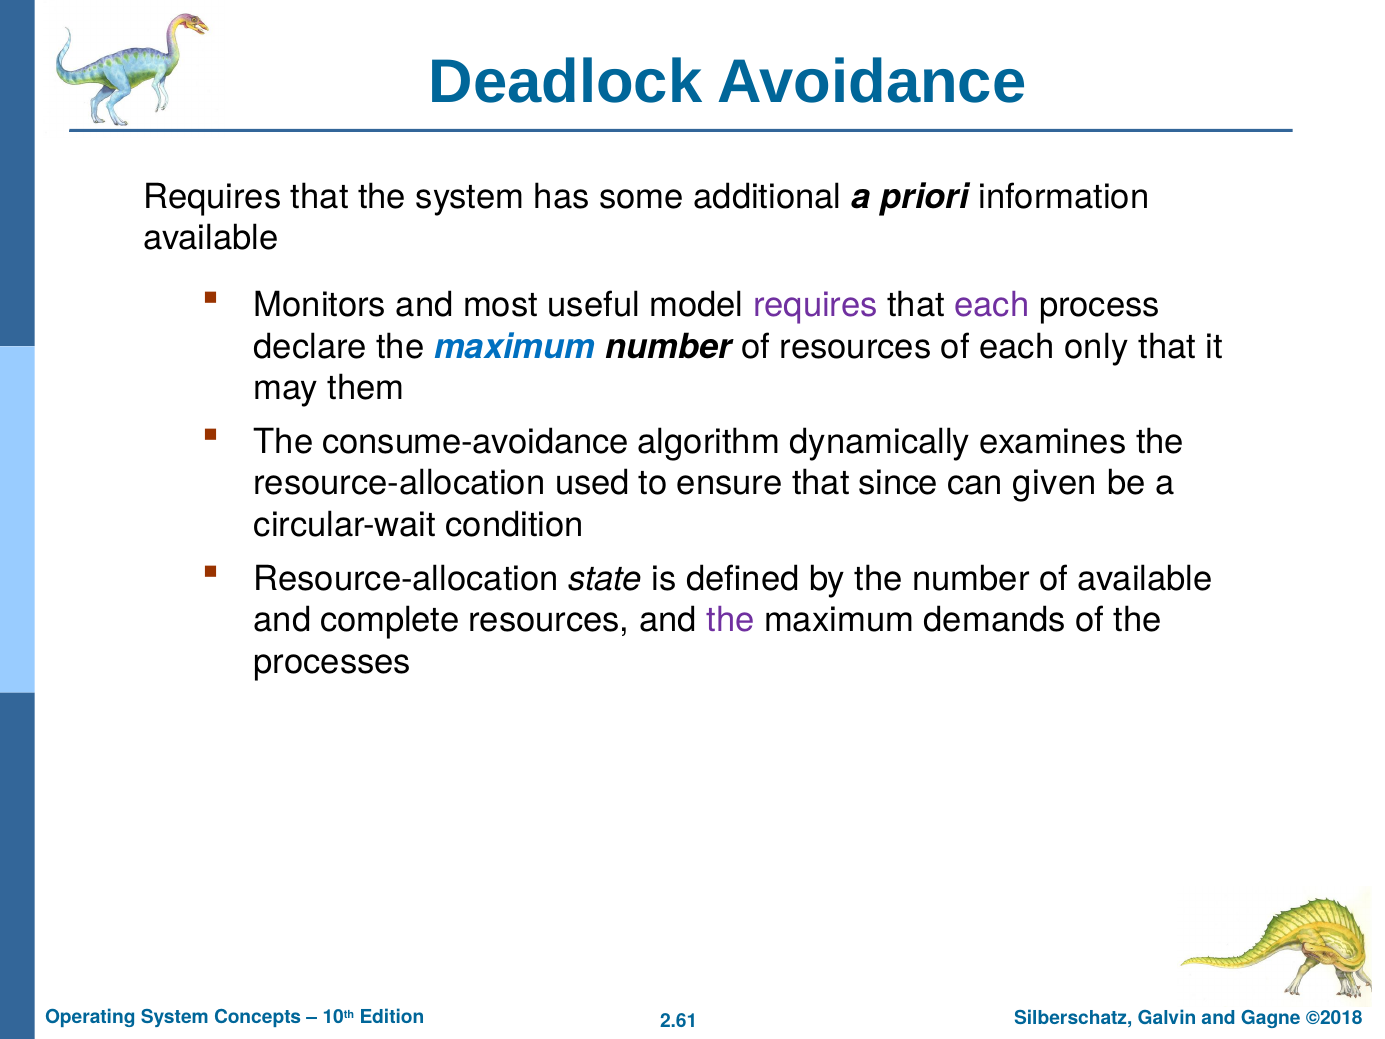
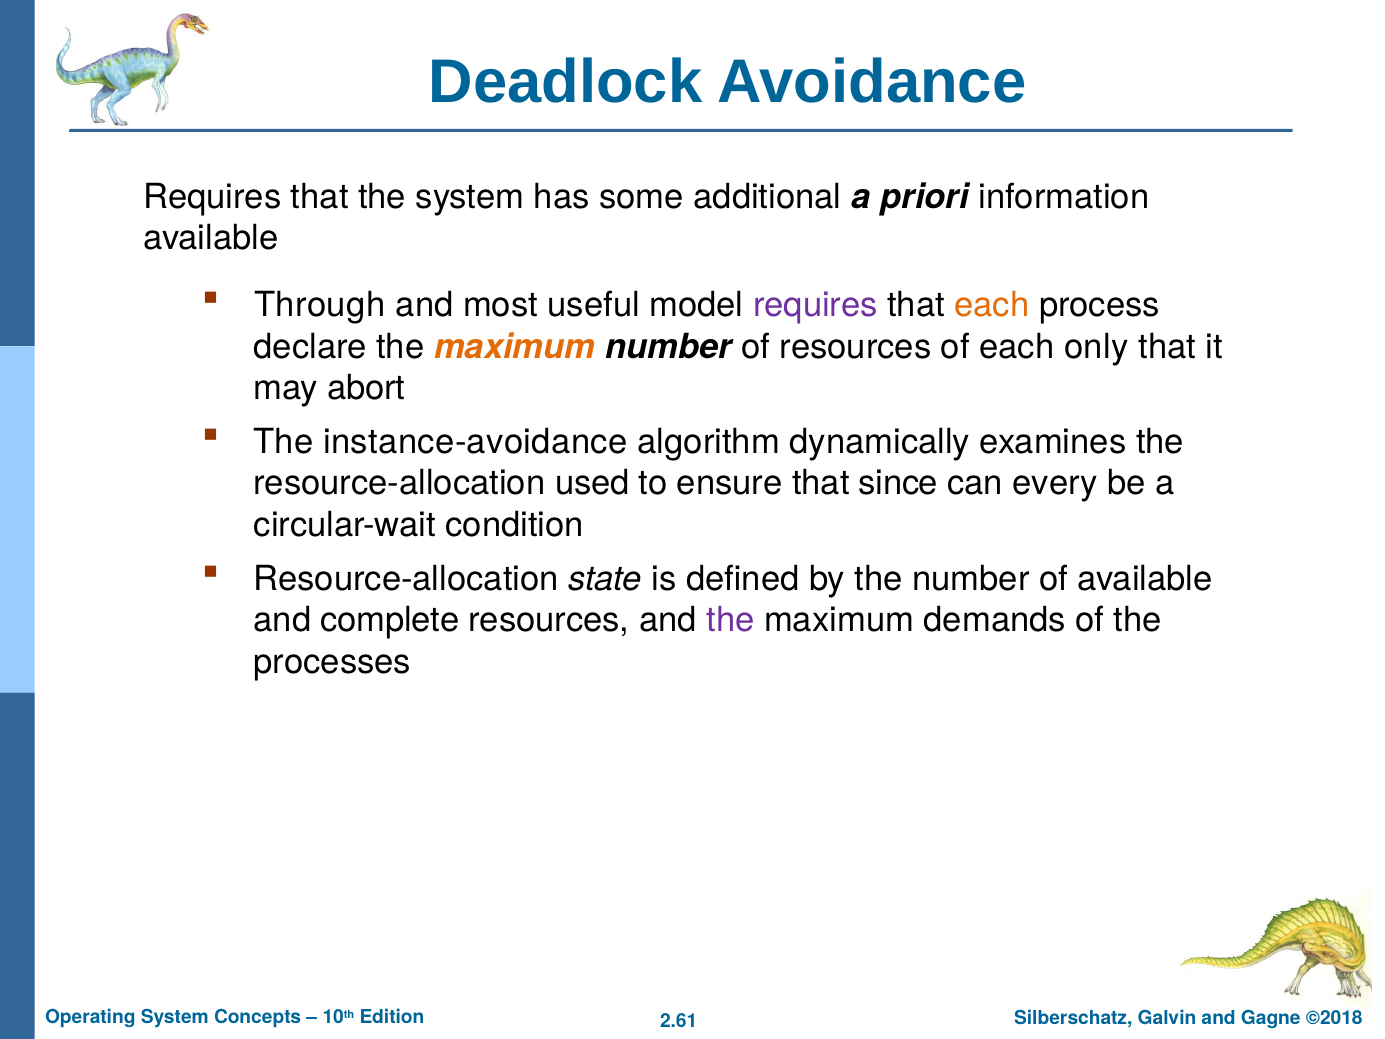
Monitors: Monitors -> Through (320, 305)
each colour: purple -> orange (992, 305)
maximum colour: blue -> orange (515, 346)
them: them -> abort (366, 388)
consume-avoidance: consume-avoidance -> instance-avoidance (475, 442)
given: given -> every (1055, 483)
